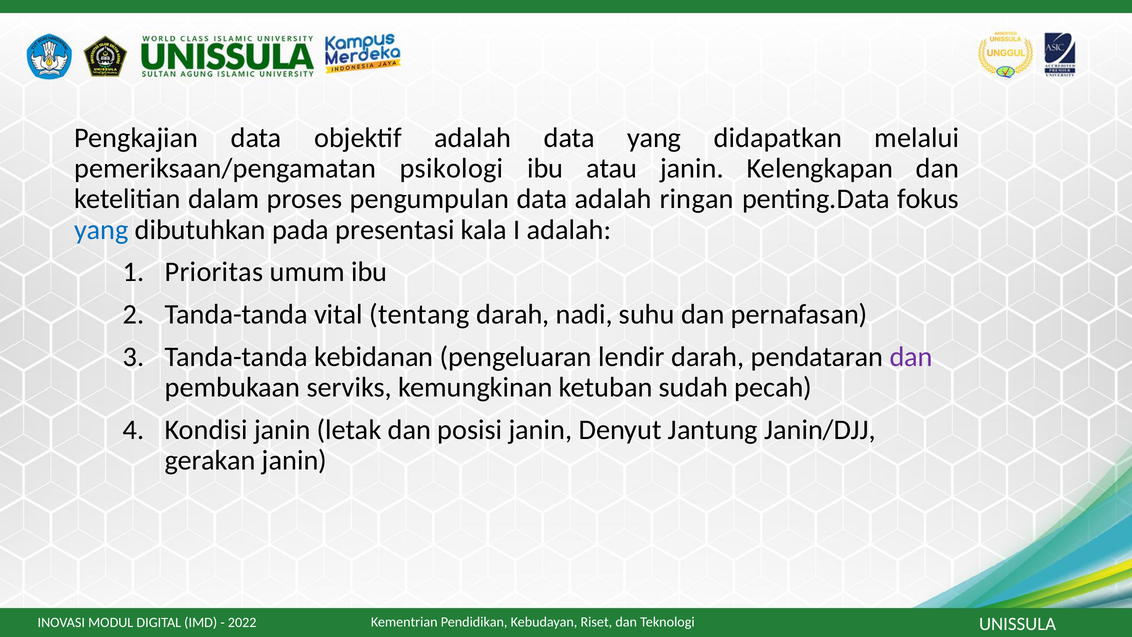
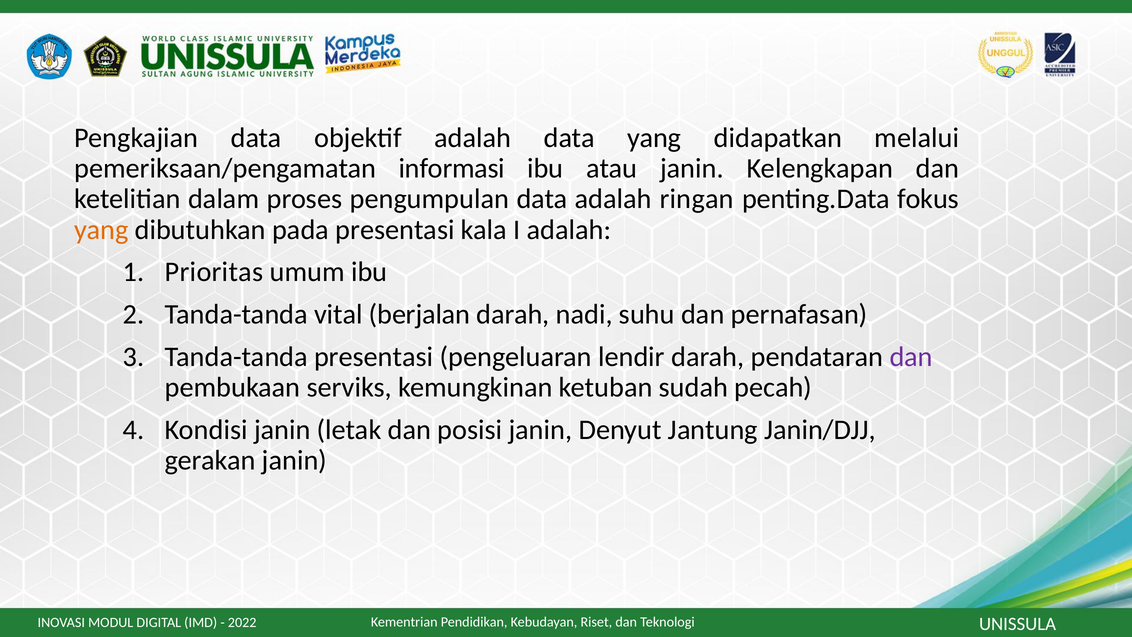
psikologi: psikologi -> informasi (452, 169)
yang colour: blue -> orange (101, 230)
tentang: tentang -> berjalan (420, 314)
Tanda-tanda kebidanan: kebidanan -> presentasi (374, 357)
